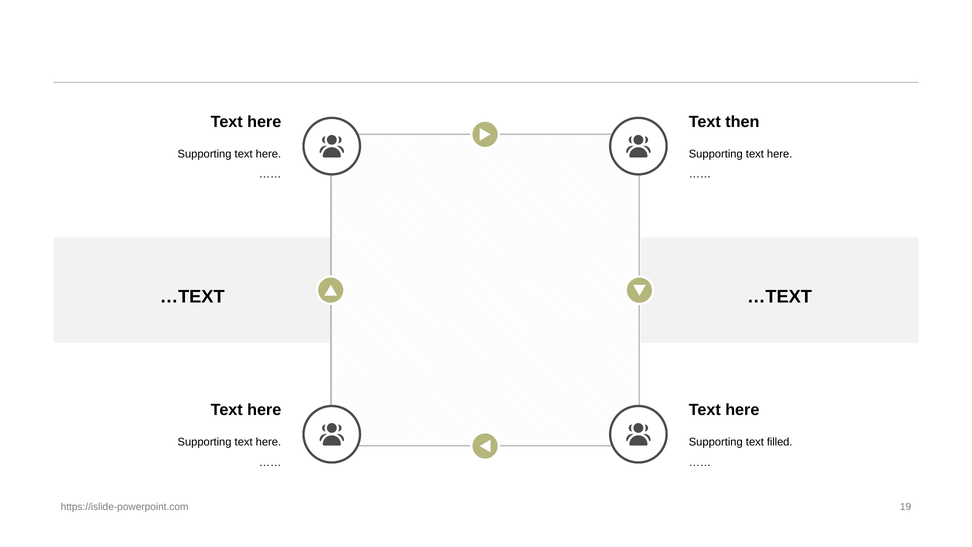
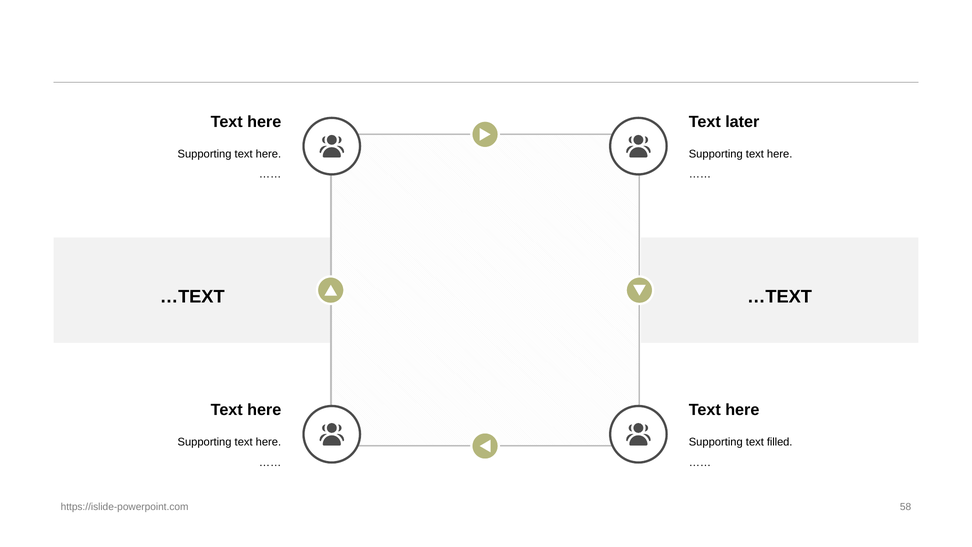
then: then -> later (742, 122)
19: 19 -> 58 (906, 506)
